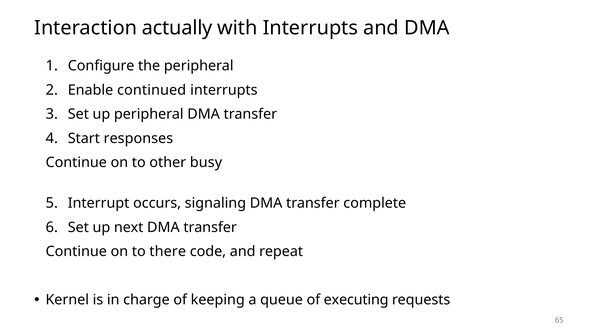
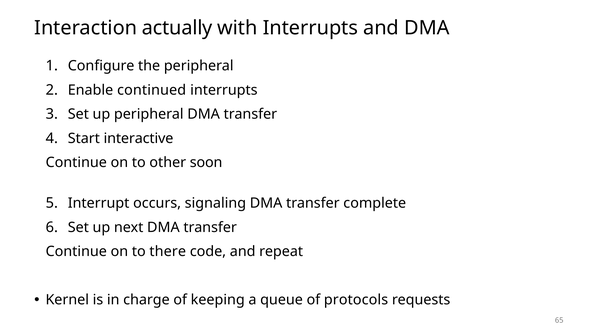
responses: responses -> interactive (138, 139)
busy: busy -> soon (206, 163)
executing: executing -> protocols (356, 300)
